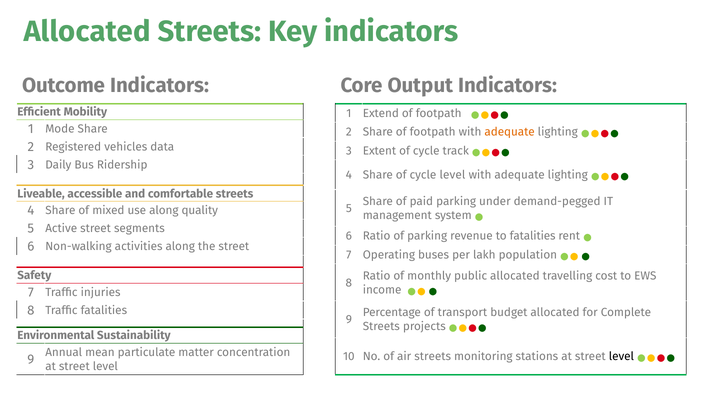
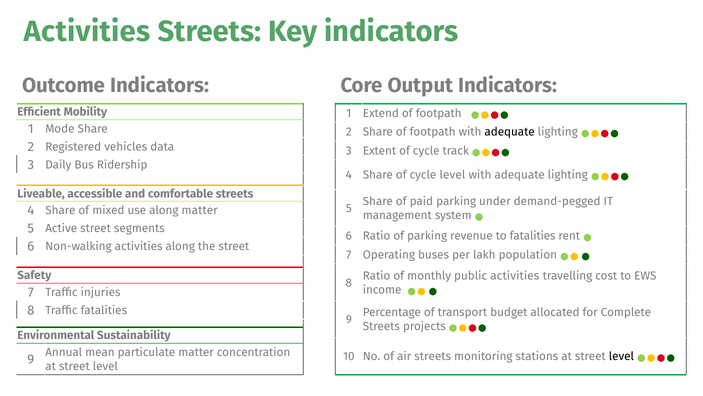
Allocated: Allocated -> Activities (87, 32)
adequate colour: orange -> black (510, 132)
along quality: quality -> matter (200, 210)
public allocated: allocated -> activities (515, 275)
